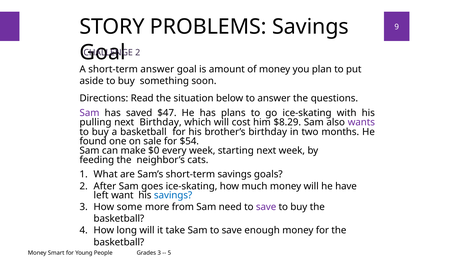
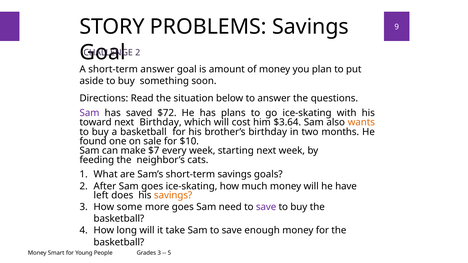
$47: $47 -> $72 (167, 113)
pulling: pulling -> toward (96, 123)
$8.29: $8.29 -> $3.64 (287, 123)
wants colour: purple -> orange (361, 123)
$54: $54 -> $10 (189, 142)
$0: $0 -> $7 (154, 151)
want: want -> does (122, 196)
savings colour: blue -> orange (173, 196)
more from: from -> goes (183, 207)
